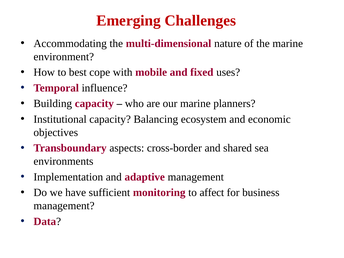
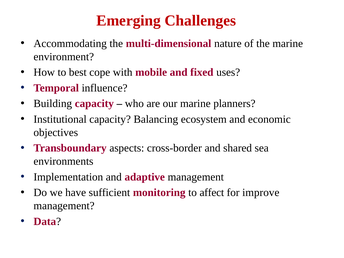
business: business -> improve (261, 193)
